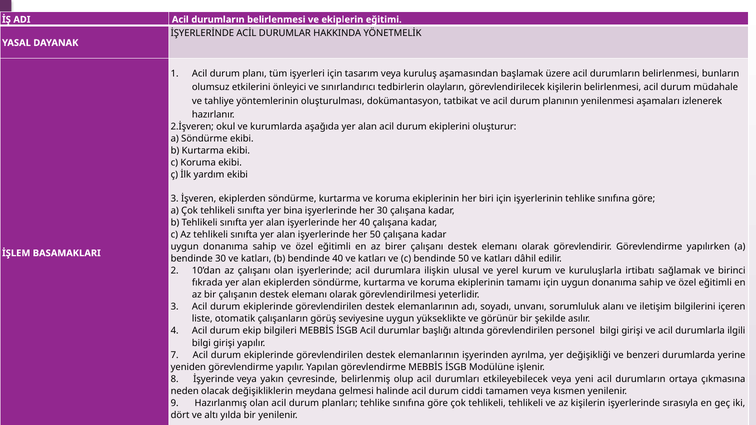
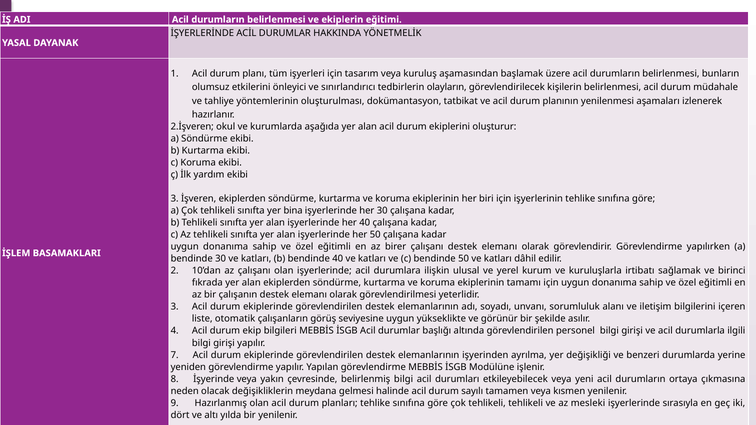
belirlenmiş olup: olup -> bilgi (403, 379)
ciddi: ciddi -> sayılı (472, 391)
az kişilerin: kişilerin -> mesleki (588, 403)
